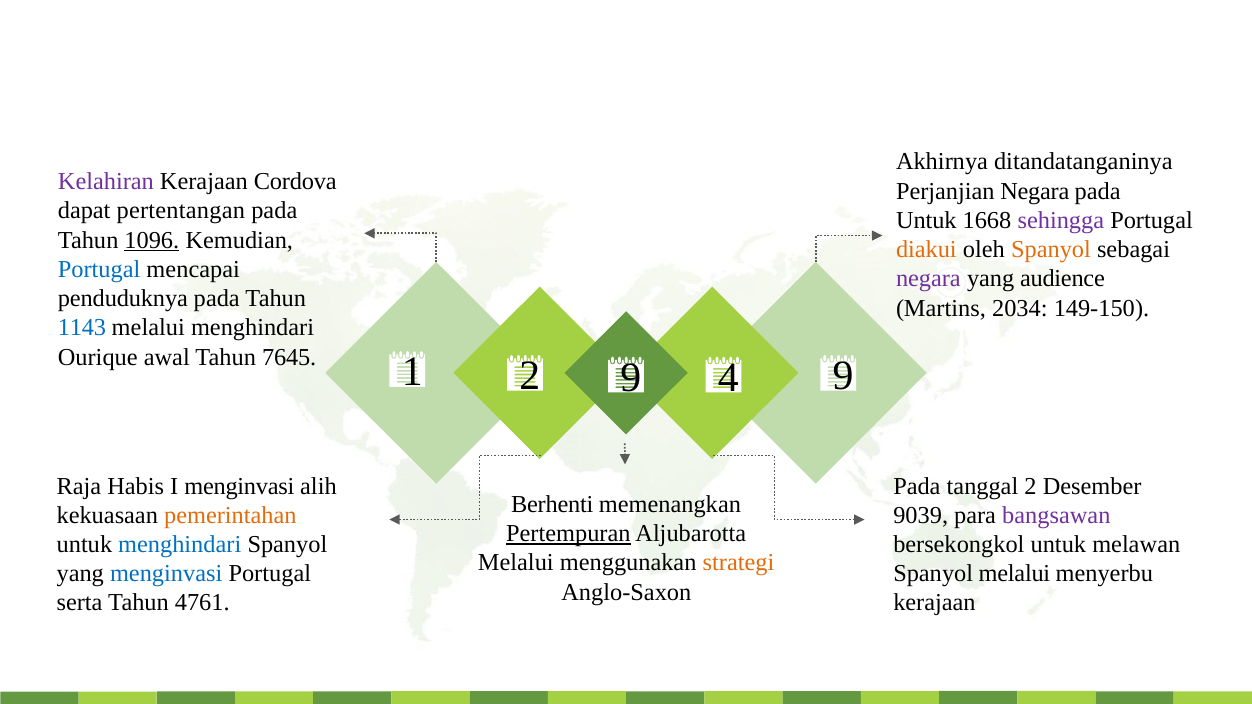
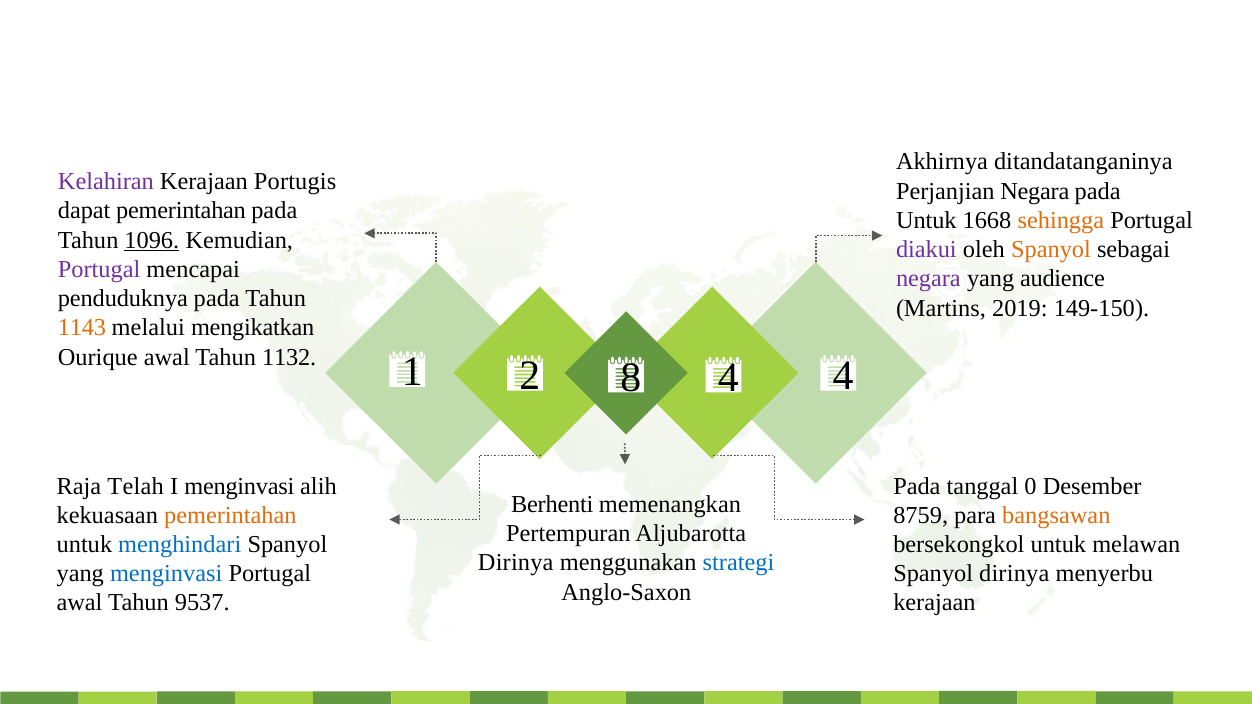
Cordova: Cordova -> Portugis (295, 182)
dapat pertentangan: pertentangan -> pemerintahan (181, 211)
sehingga colour: purple -> orange (1061, 220)
diakui colour: orange -> purple (926, 250)
Portugal colour: blue -> purple (99, 269)
2034: 2034 -> 2019 (1020, 308)
1143 colour: blue -> orange (82, 328)
melalui menghindari: menghindari -> mengikatkan (253, 328)
7645: 7645 -> 1132 (289, 357)
2 9: 9 -> 8 (631, 378)
4 9: 9 -> 4 (843, 376)
Habis: Habis -> Telah (136, 486)
tanggal 2: 2 -> 0 (1031, 486)
9039: 9039 -> 8759 (921, 515)
bangsawan colour: purple -> orange (1056, 515)
Pertempuran underline: present -> none (568, 534)
Melalui: Melalui -> Dirinya (516, 563)
strategi colour: orange -> blue (738, 563)
Spanyol melalui: melalui -> dirinya (1014, 574)
serta: serta -> awal (80, 603)
4761: 4761 -> 9537 (202, 603)
